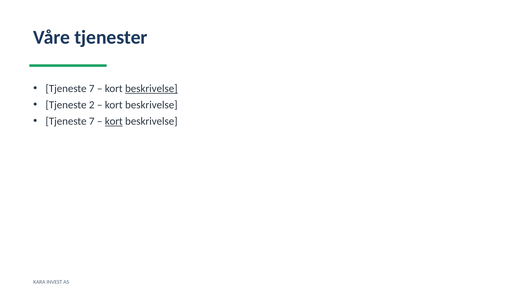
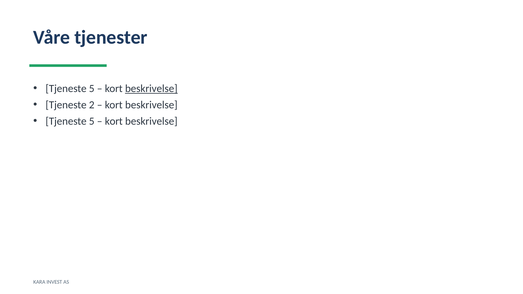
7: 7 -> 5 (92, 89)
7: 7 -> 5 (92, 121)
kort underline: present -> none (114, 121)
